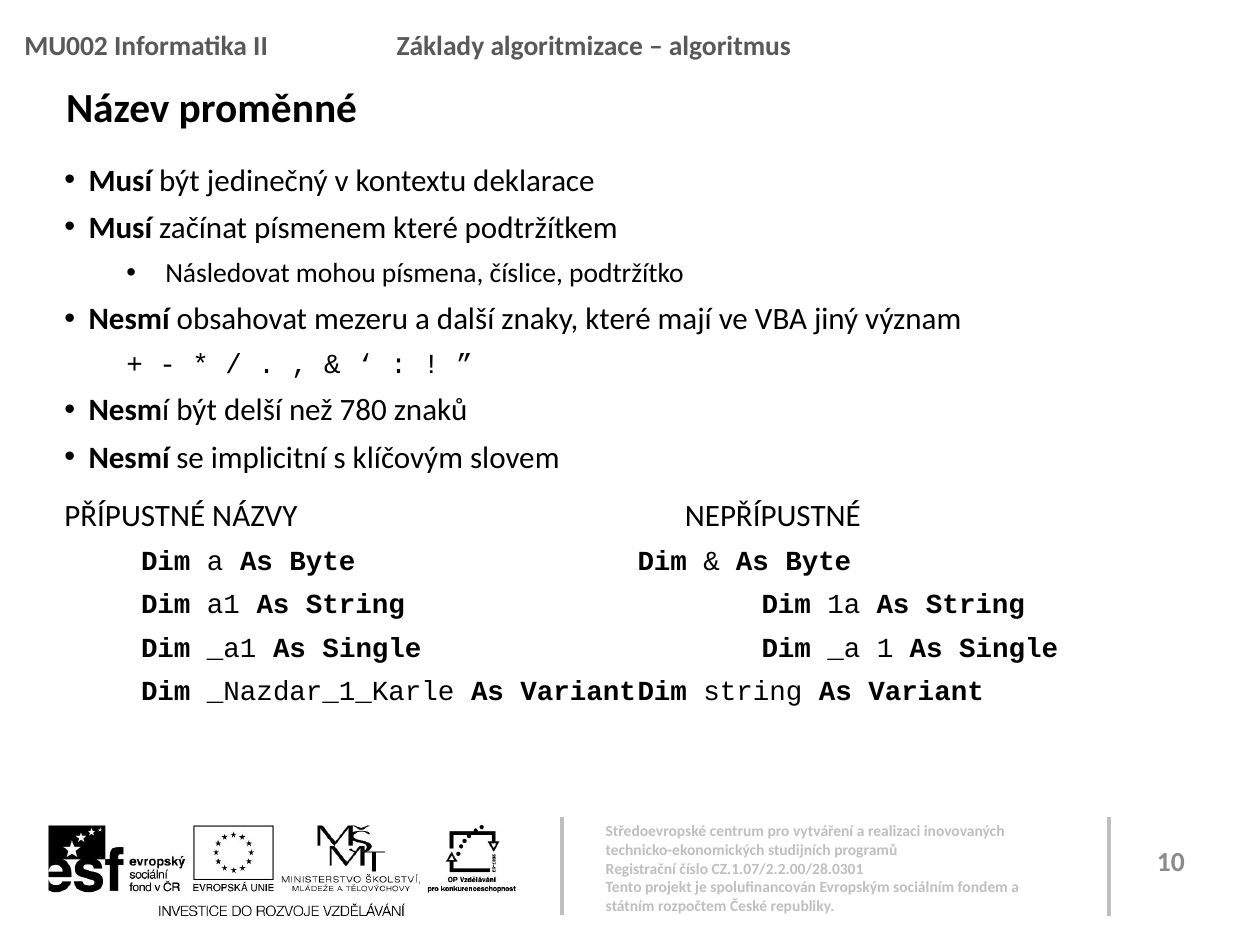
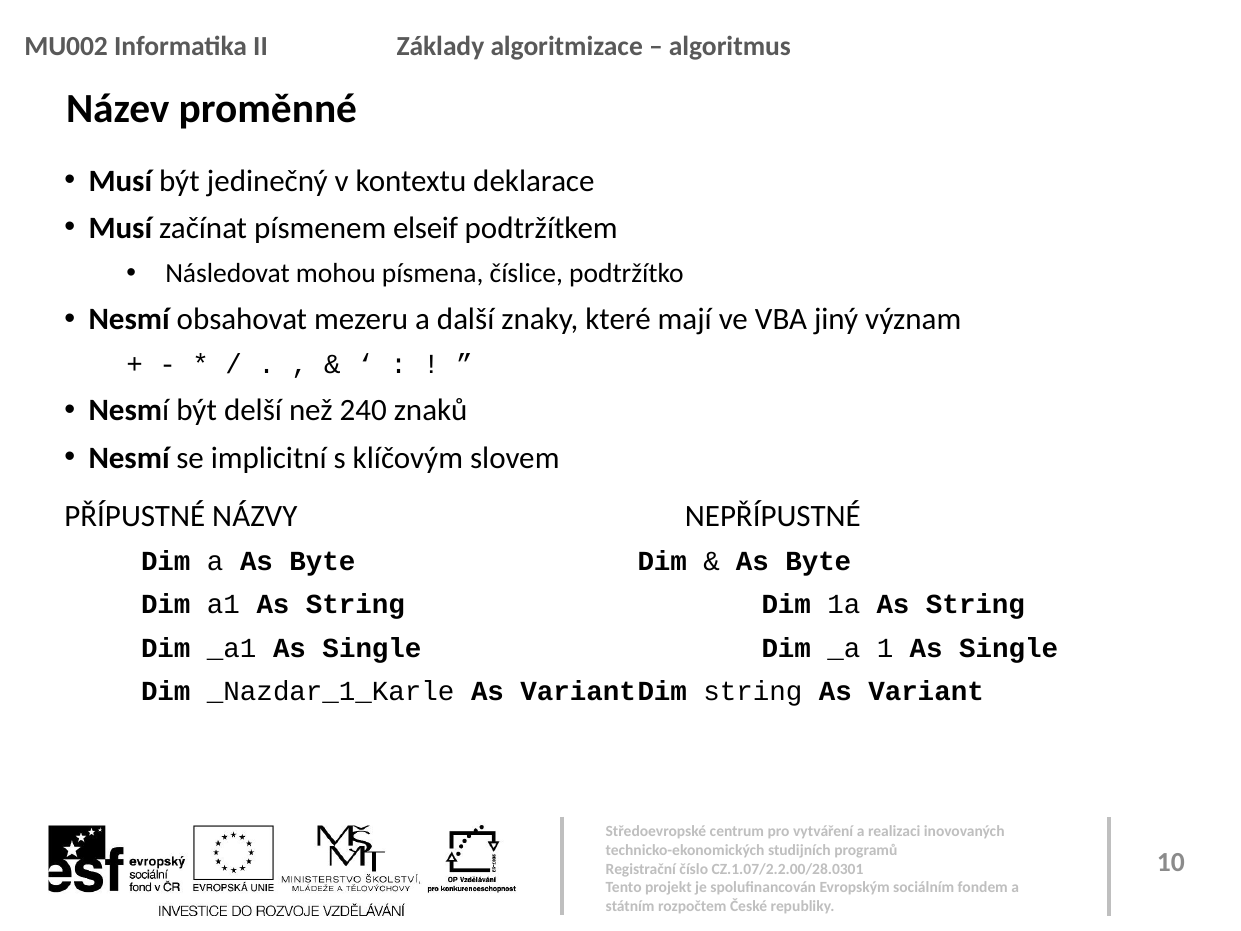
písmenem které: které -> elseif (426, 228)
780: 780 -> 240 (363, 410)
